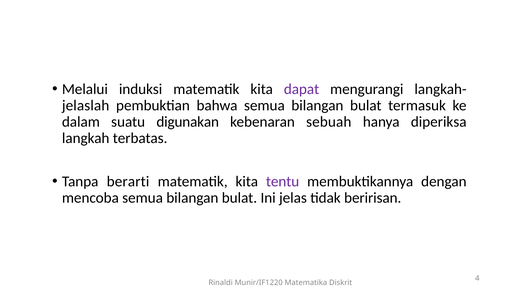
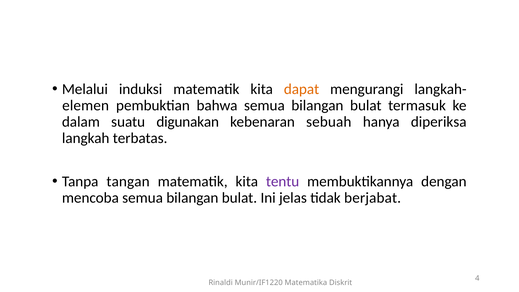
dapat colour: purple -> orange (302, 89)
jelaslah: jelaslah -> elemen (86, 105)
berarti: berarti -> tangan (128, 182)
beririsan: beririsan -> berjabat (373, 198)
